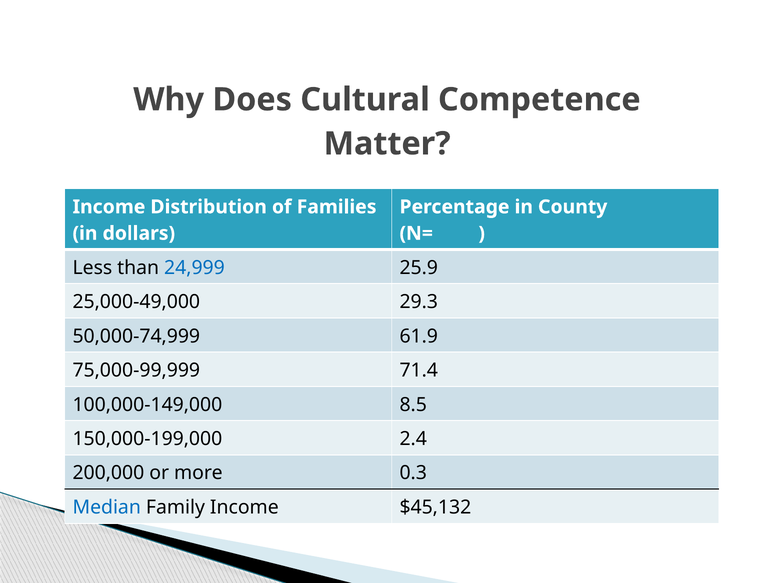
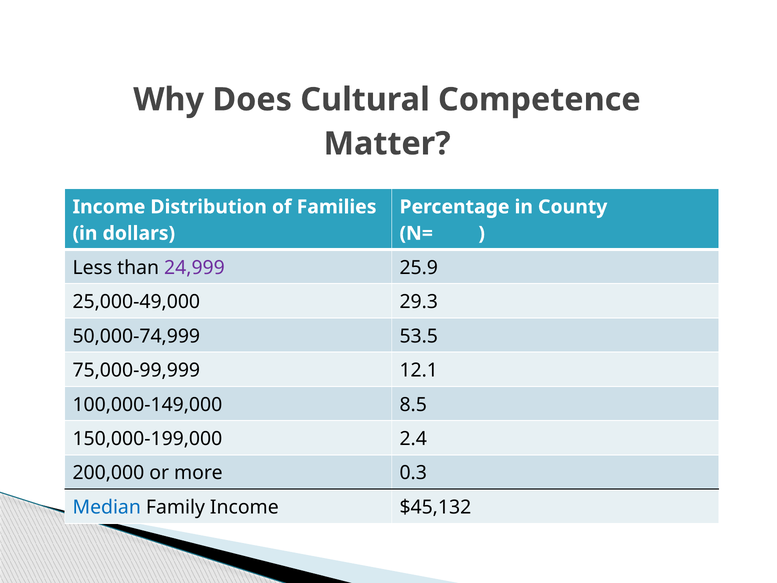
24,999 colour: blue -> purple (194, 267)
61.9: 61.9 -> 53.5 (419, 336)
71.4: 71.4 -> 12.1 (419, 370)
